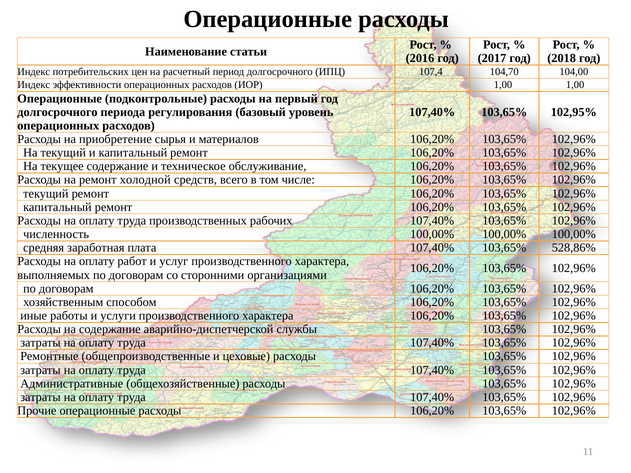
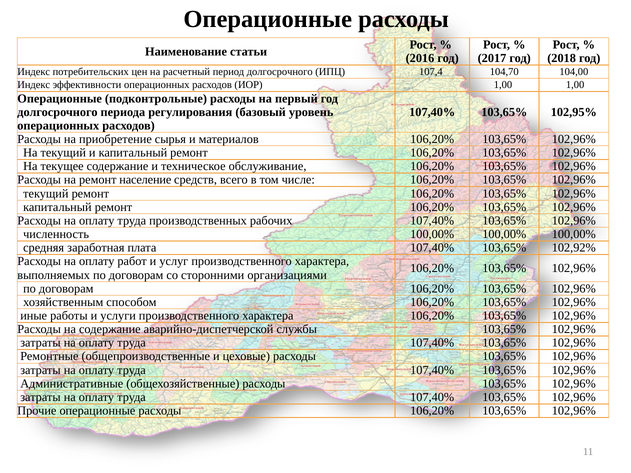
холодной: холодной -> население (145, 180)
528,86%: 528,86% -> 102,92% (574, 248)
